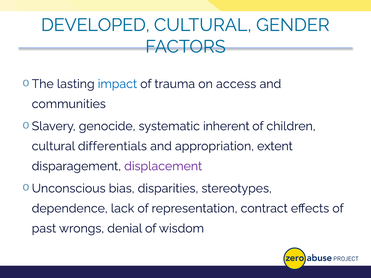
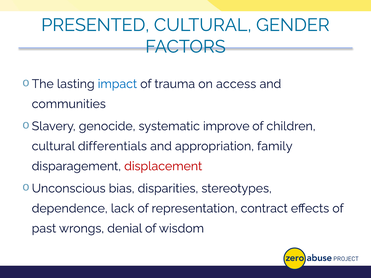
DEVELOPED: DEVELOPED -> PRESENTED (95, 25)
inherent: inherent -> improve (226, 126)
extent: extent -> family (275, 146)
displacement colour: purple -> red (163, 166)
